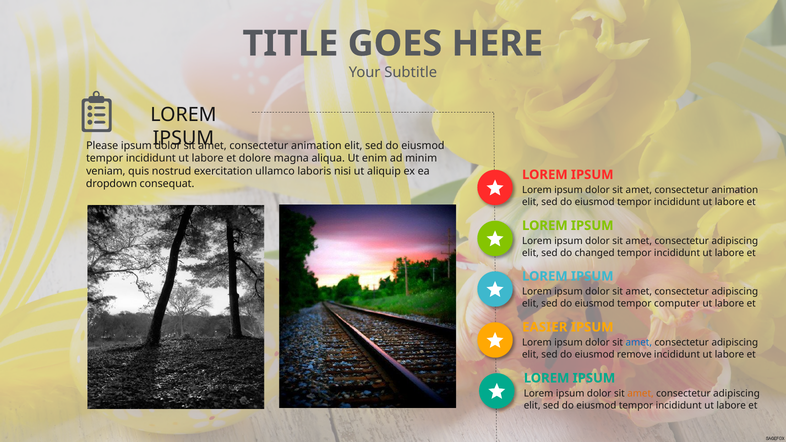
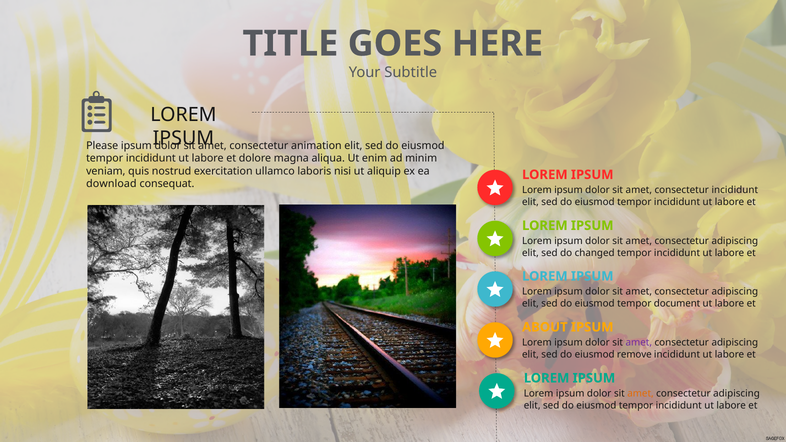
dropdown: dropdown -> download (111, 184)
animation: animation -> incididunt (735, 190)
computer: computer -> document (677, 304)
EASIER: EASIER -> ABOUT (545, 327)
amet colour: blue -> purple (639, 343)
